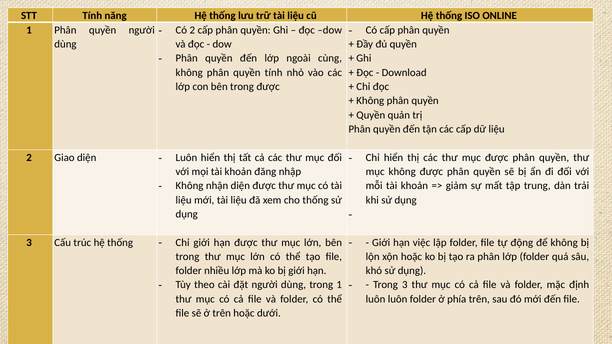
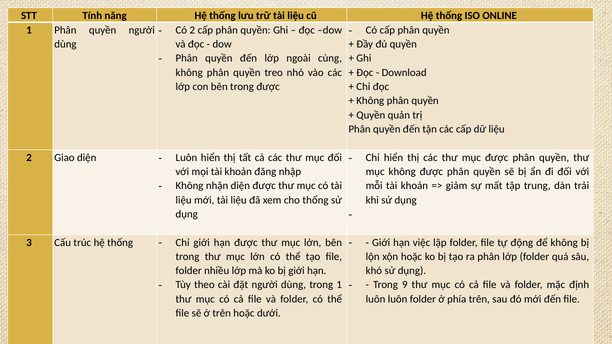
quyền tính: tính -> treo (274, 73)
Trong 3: 3 -> 9 (405, 285)
